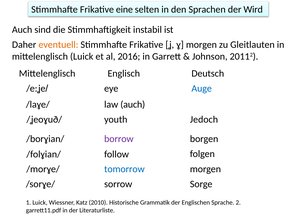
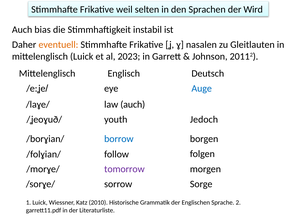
eine: eine -> weil (124, 9)
sind: sind -> bias (43, 30)
ɣ morgen: morgen -> nasalen (201, 45)
2016: 2016 -> 2023 (129, 56)
borrow colour: purple -> blue (119, 139)
tomorrow colour: blue -> purple (124, 169)
